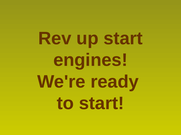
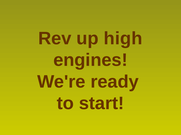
up start: start -> high (123, 39)
